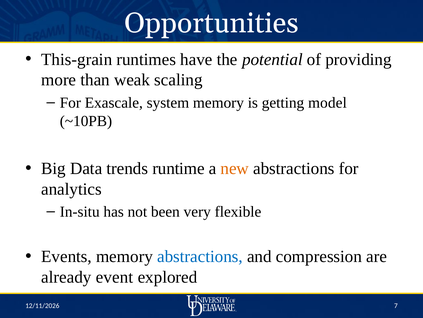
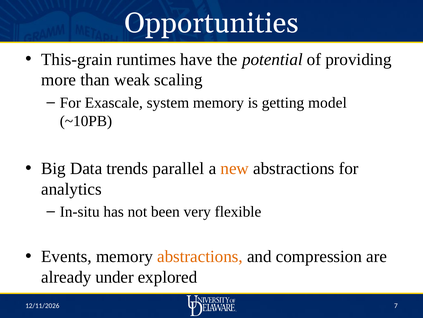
runtime: runtime -> parallel (178, 168)
abstractions colour: blue -> orange (200, 256)
event: event -> under (115, 277)
